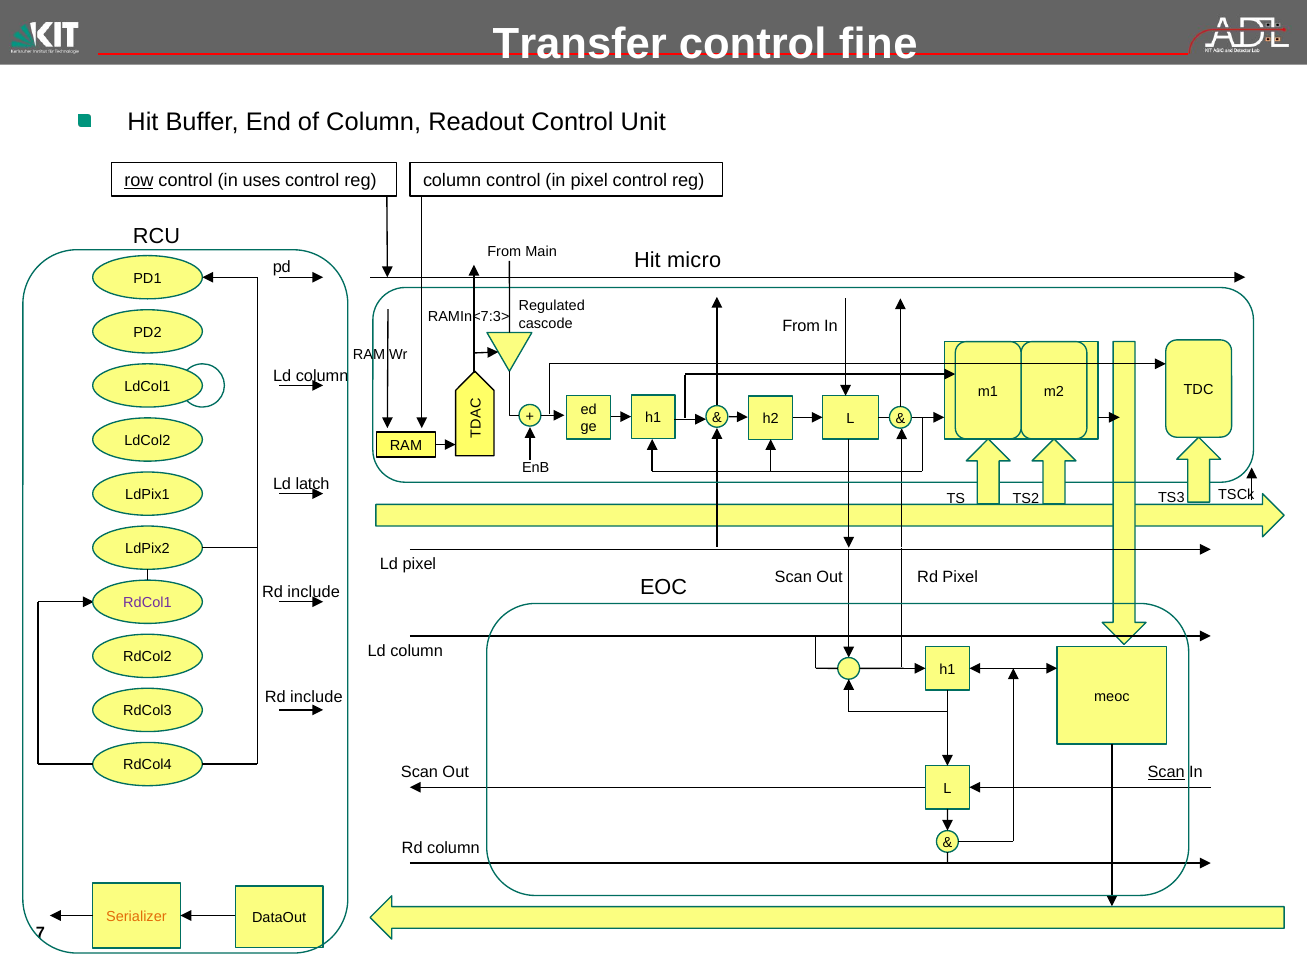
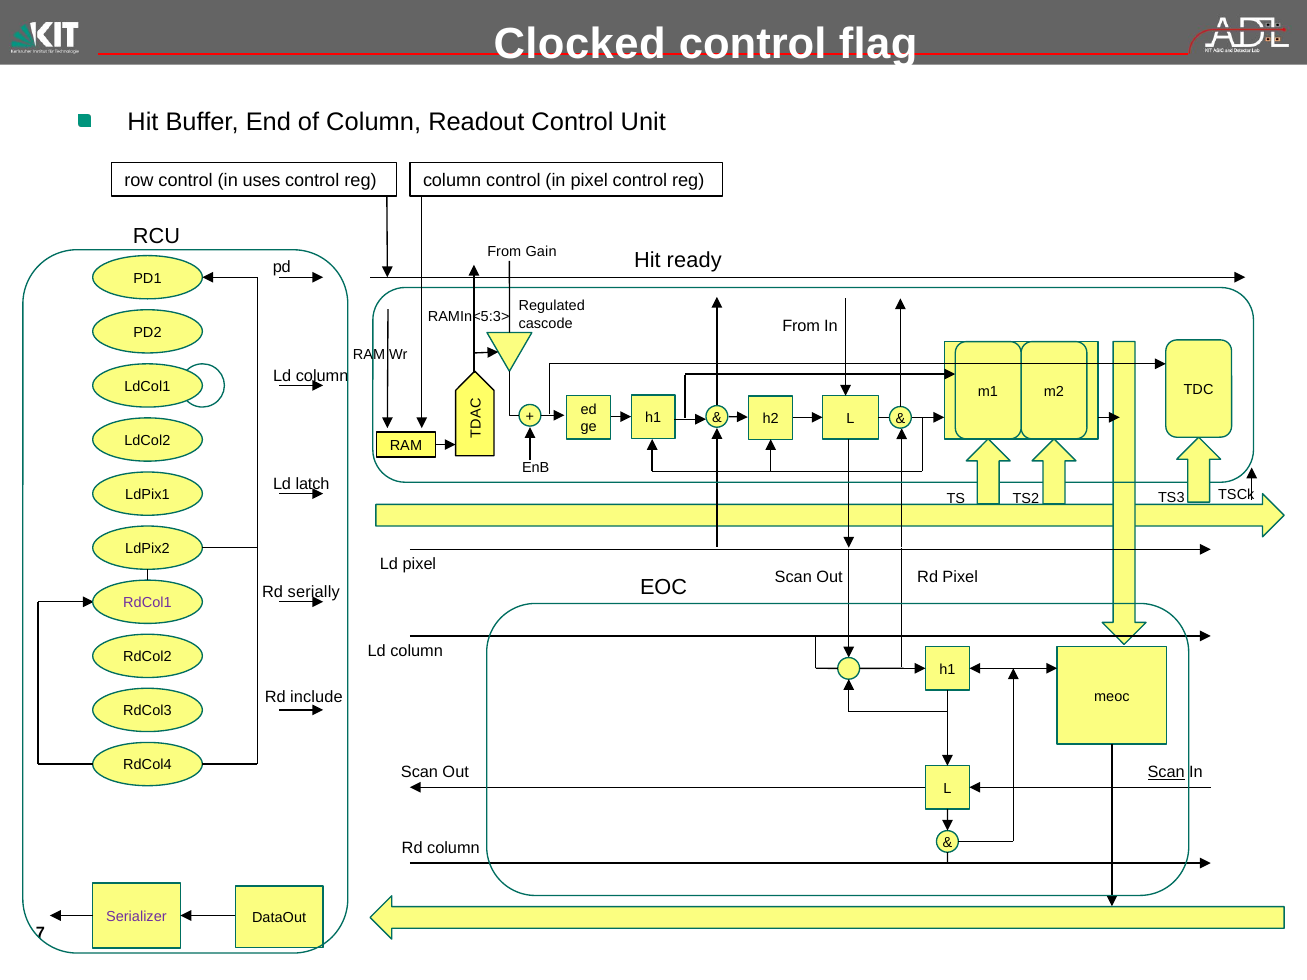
Transfer: Transfer -> Clocked (580, 44)
fine: fine -> flag (878, 44)
row underline: present -> none (139, 181)
Main: Main -> Gain (541, 252)
micro: micro -> ready (694, 260)
RAMIn<7:3>: RAMIn<7:3> -> RAMIn<5:3> (469, 317)
include: include -> serially (314, 592)
Serializer colour: orange -> purple (136, 917)
